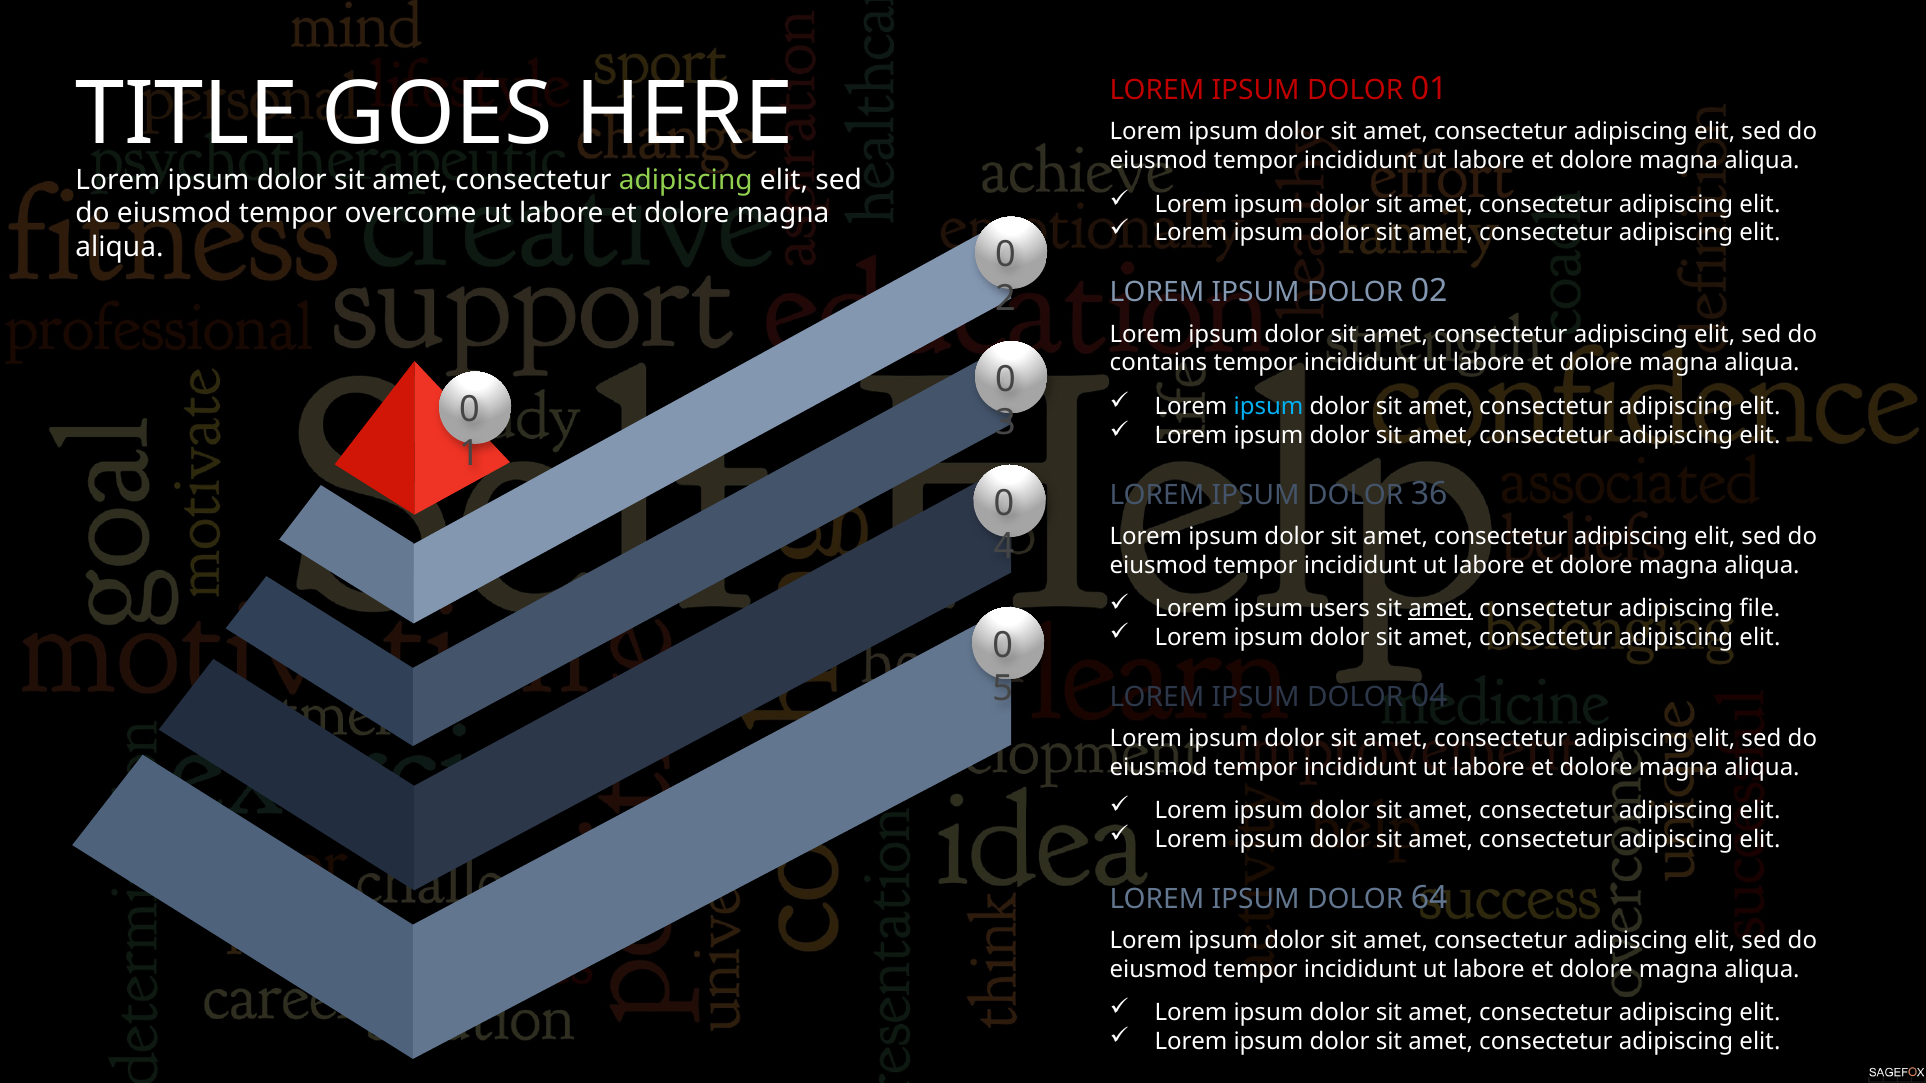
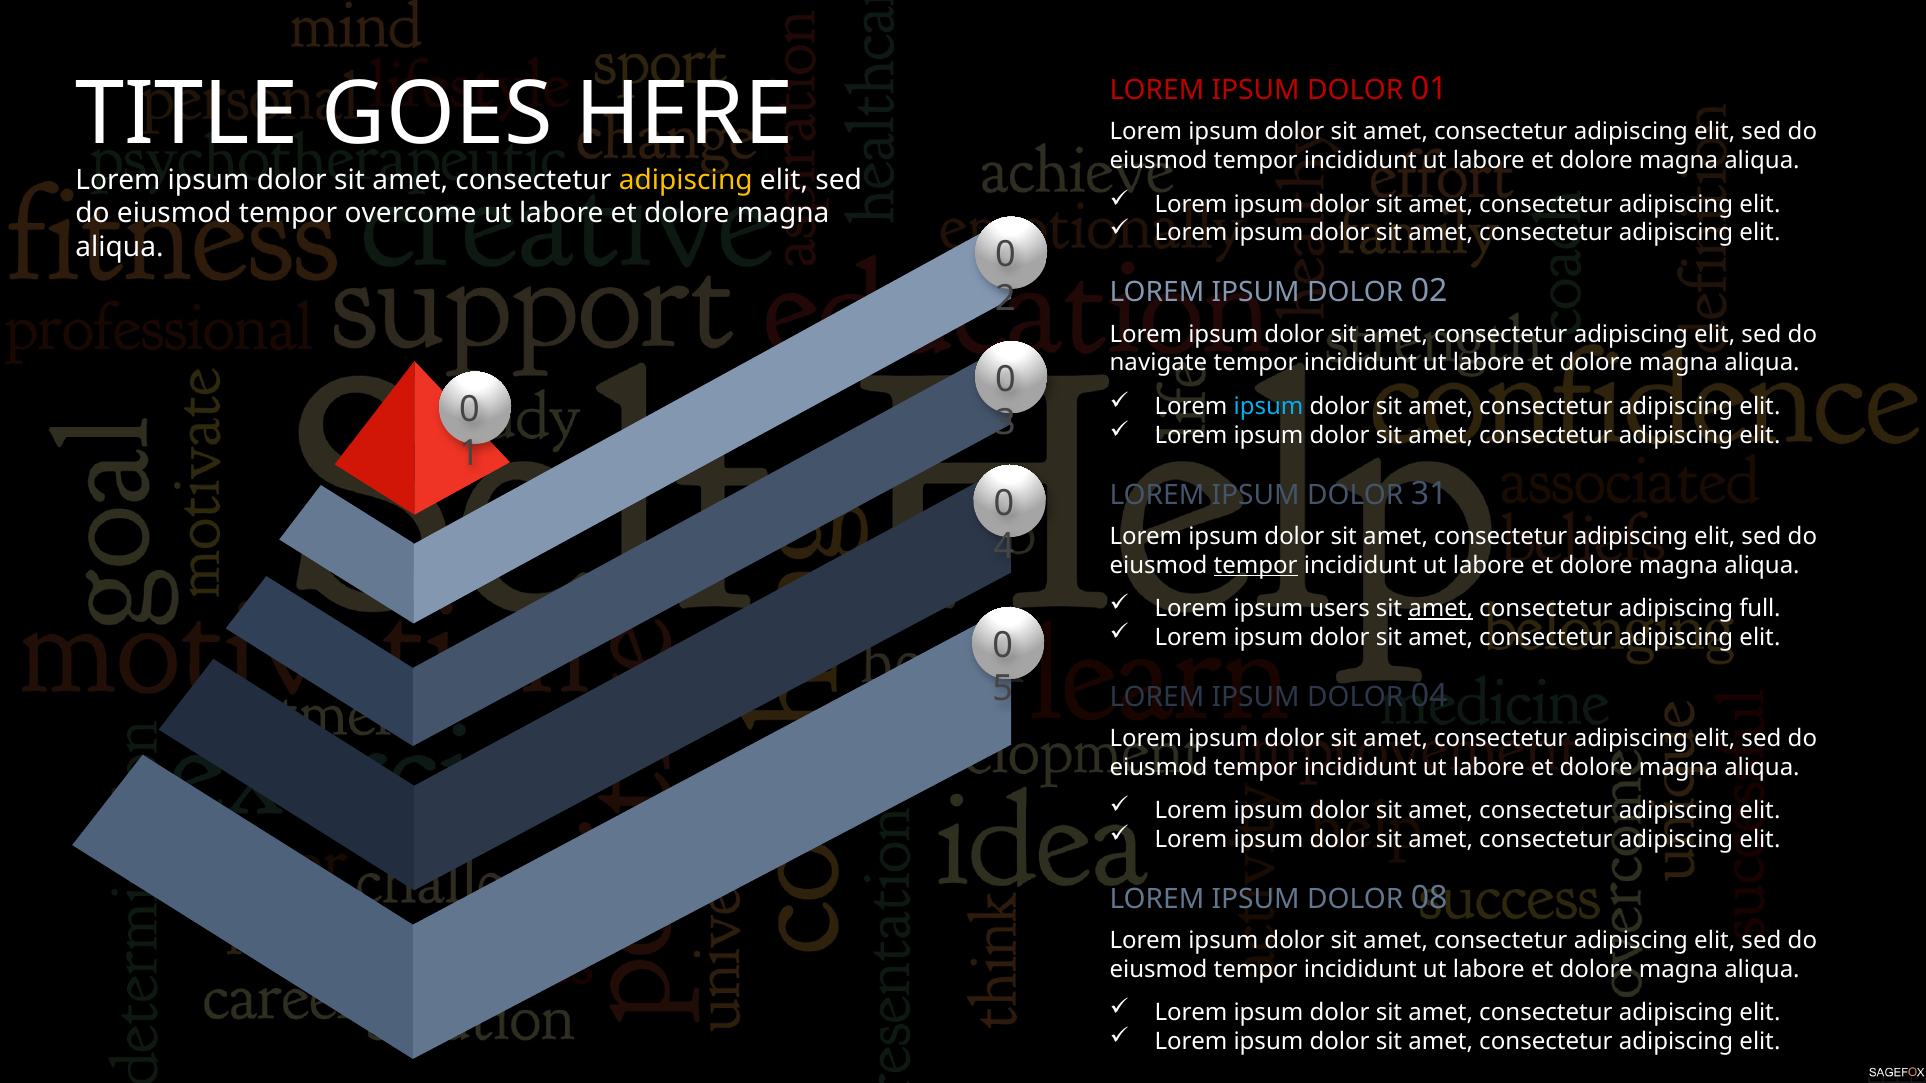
adipiscing colour: light green -> yellow (686, 180)
contains: contains -> navigate (1158, 363)
36: 36 -> 31 (1429, 494)
tempor underline: none -> present (1256, 565)
file: file -> full (1760, 609)
64: 64 -> 08 (1429, 898)
